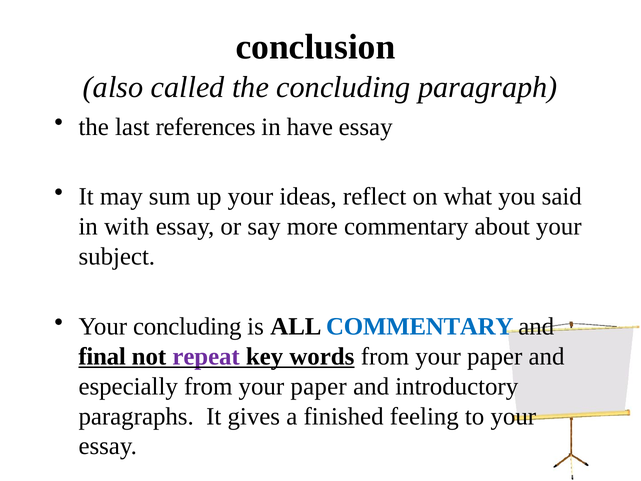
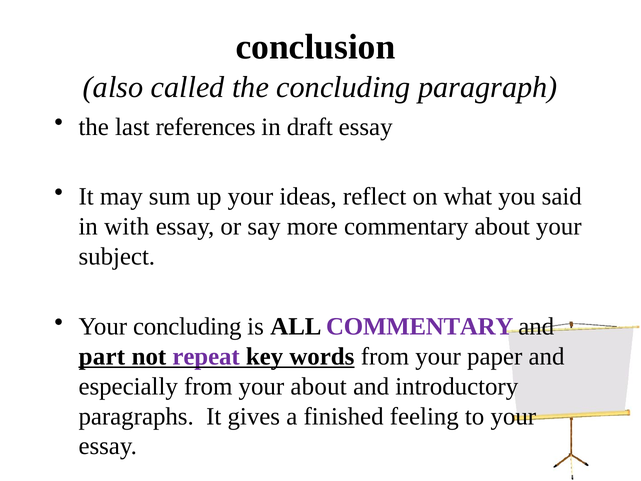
have: have -> draft (310, 127)
COMMENTARY colour: blue -> purple (420, 326)
final: final -> part (102, 356)
especially from your paper: paper -> about (319, 386)
